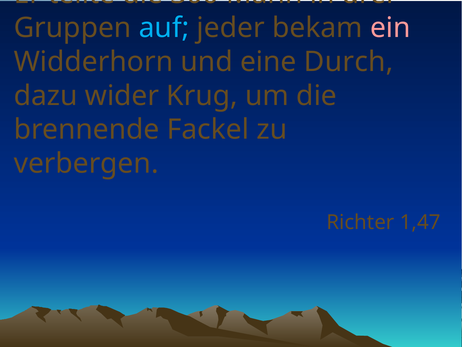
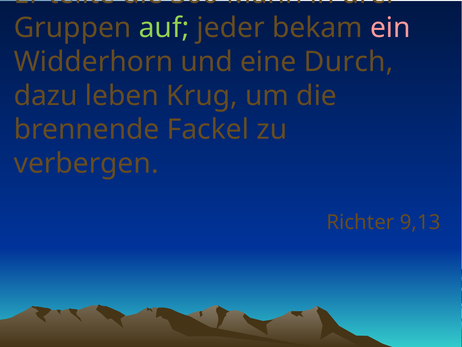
auf colour: light blue -> light green (164, 28)
wider: wider -> leben (122, 96)
1,47: 1,47 -> 9,13 (420, 222)
